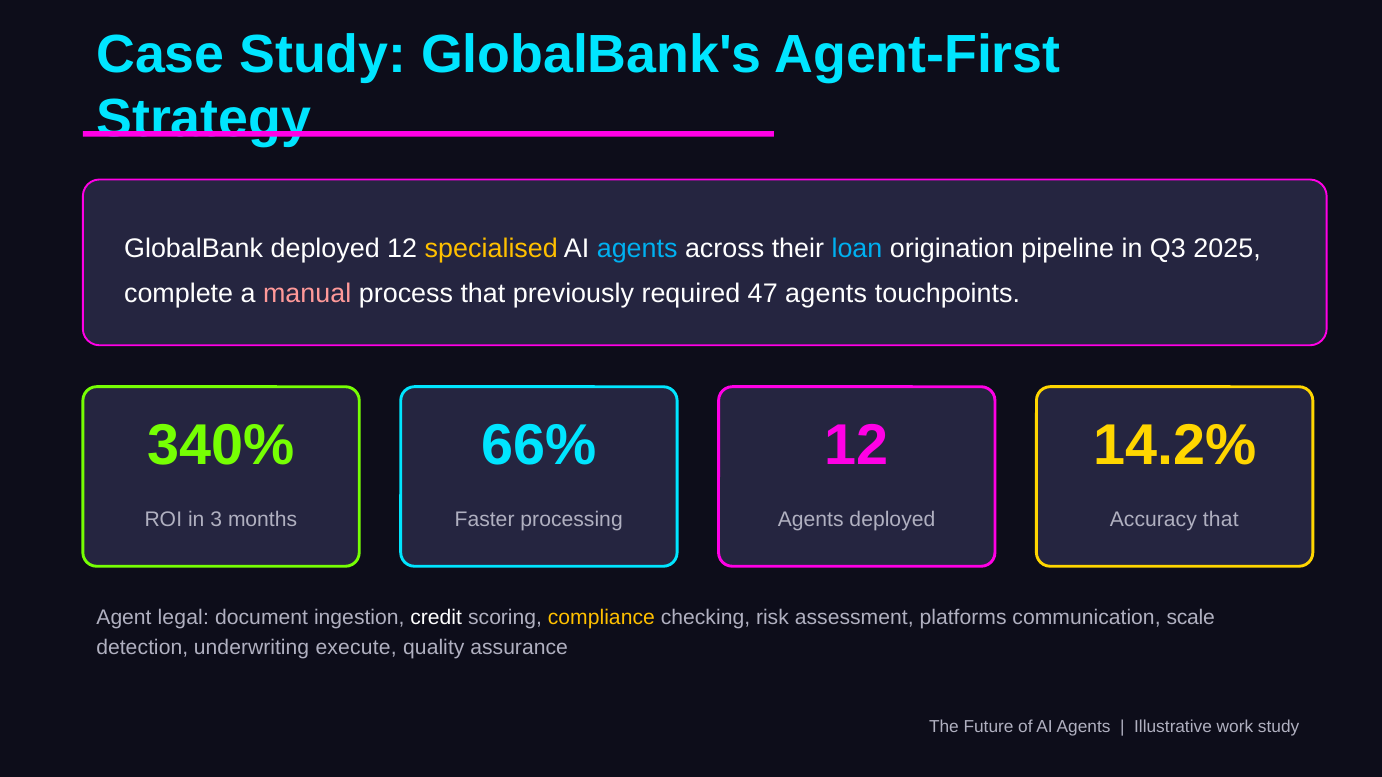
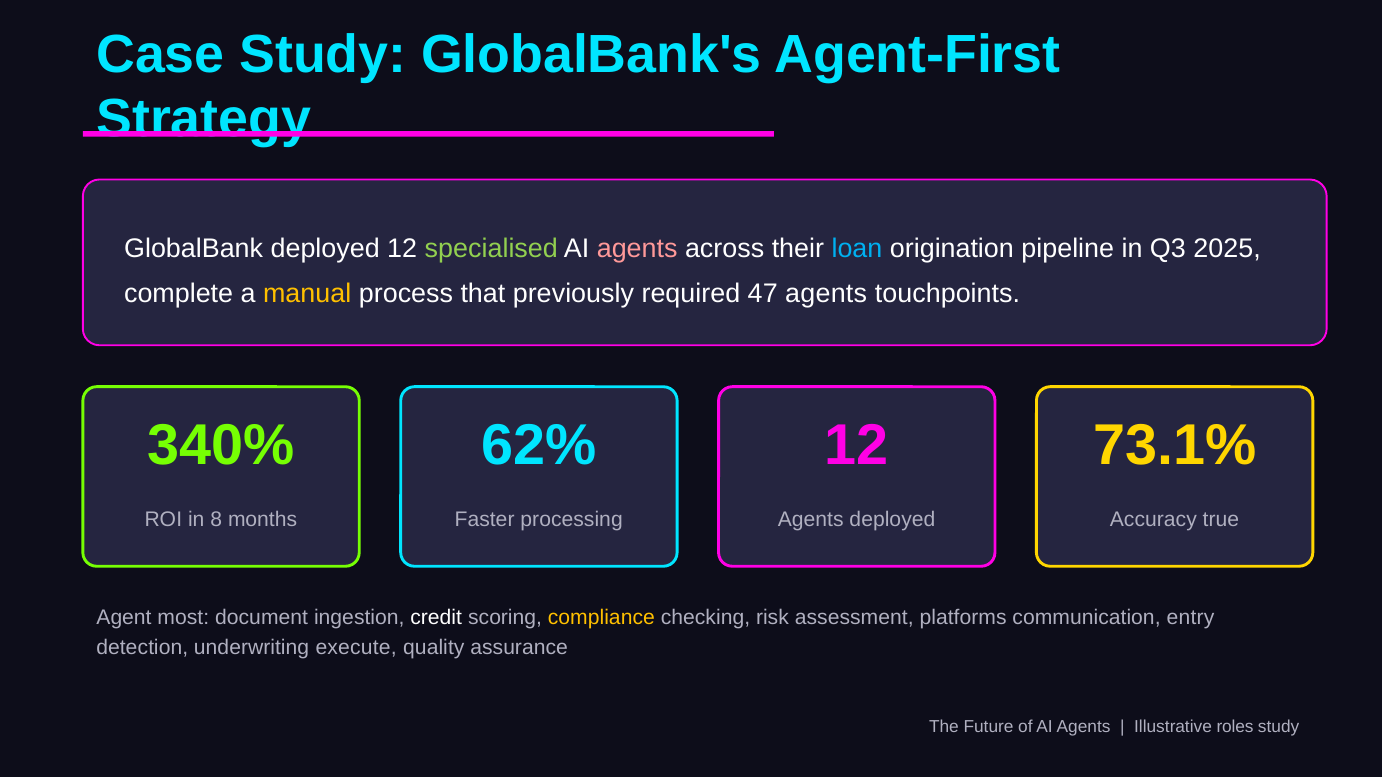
specialised colour: yellow -> light green (491, 248)
agents colour: light blue -> pink (637, 248)
manual colour: pink -> yellow (307, 293)
66%: 66% -> 62% (539, 446)
14.2%: 14.2% -> 73.1% (1175, 446)
3: 3 -> 8 (216, 520)
Accuracy that: that -> true (1221, 520)
legal: legal -> most (183, 618)
scale: scale -> entry (1191, 618)
work: work -> roles (1235, 727)
